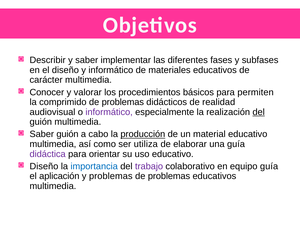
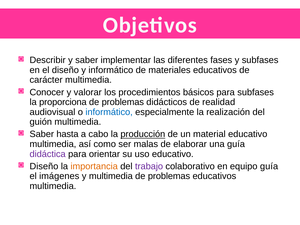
para permiten: permiten -> subfases (256, 92)
comprimido: comprimido -> proporciona (63, 102)
informático colour: purple -> blue (109, 112)
del underline: present -> none (259, 112)
Saber guión: guión -> hasta (67, 134)
utiliza: utiliza -> malas (146, 144)
importancia colour: blue -> orange (94, 166)
aplicación: aplicación -> imágenes (59, 176)
y problemas: problemas -> multimedia (111, 176)
